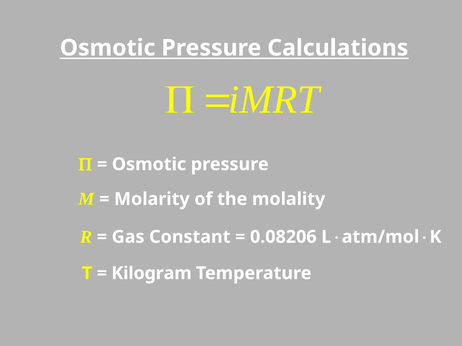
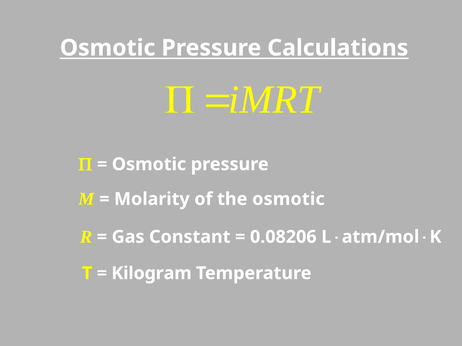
the molality: molality -> osmotic (288, 199)
